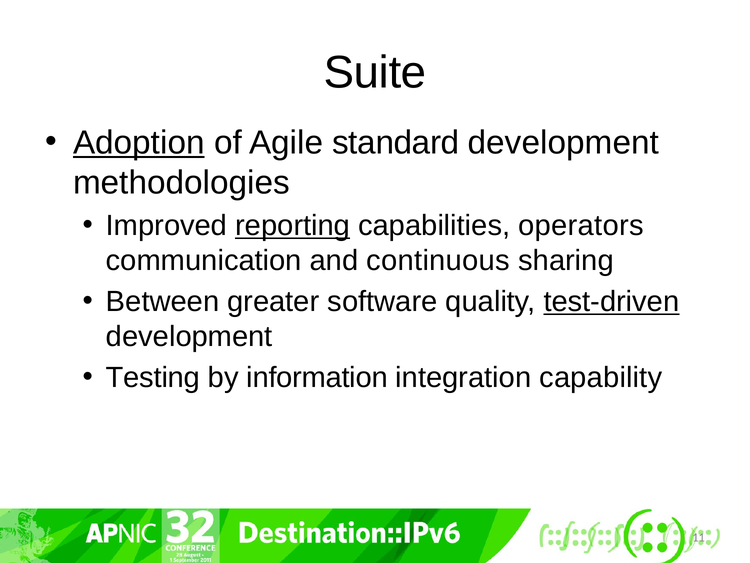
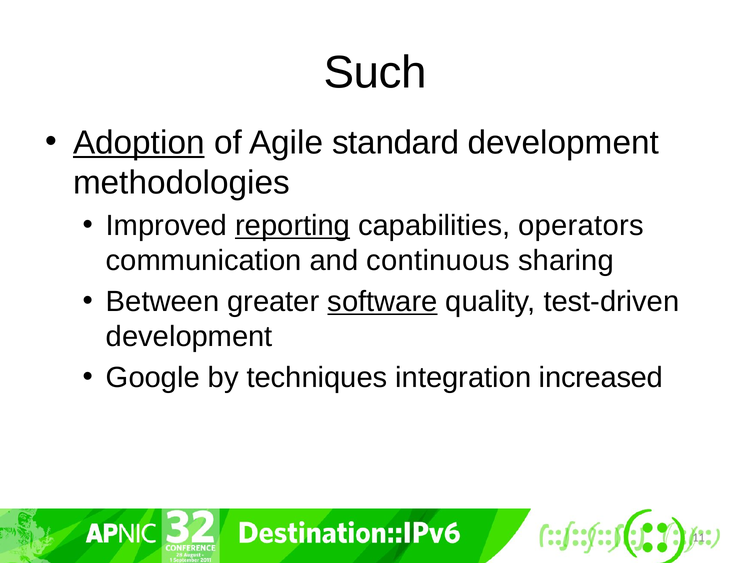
Suite: Suite -> Such (375, 73)
software underline: none -> present (382, 301)
test-driven underline: present -> none (611, 301)
Testing: Testing -> Google (153, 377)
information: information -> techniques (317, 377)
capability: capability -> increased (601, 377)
